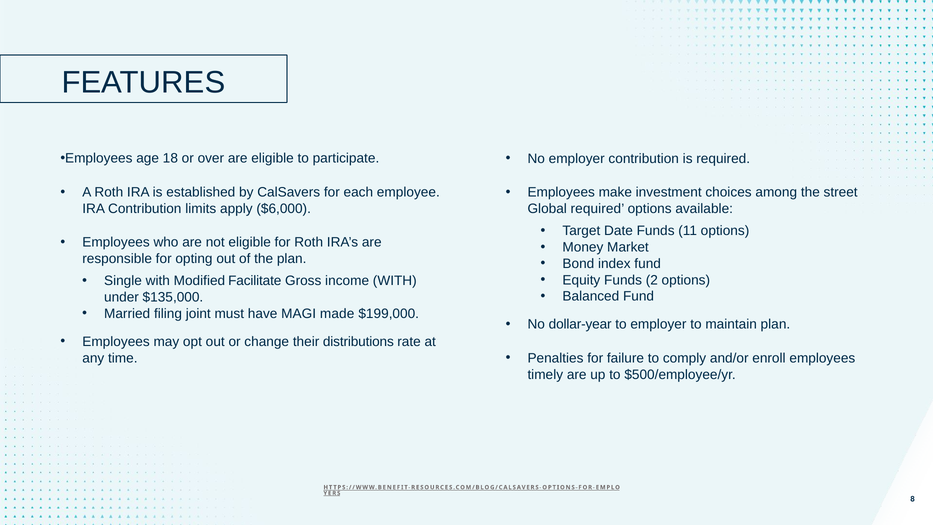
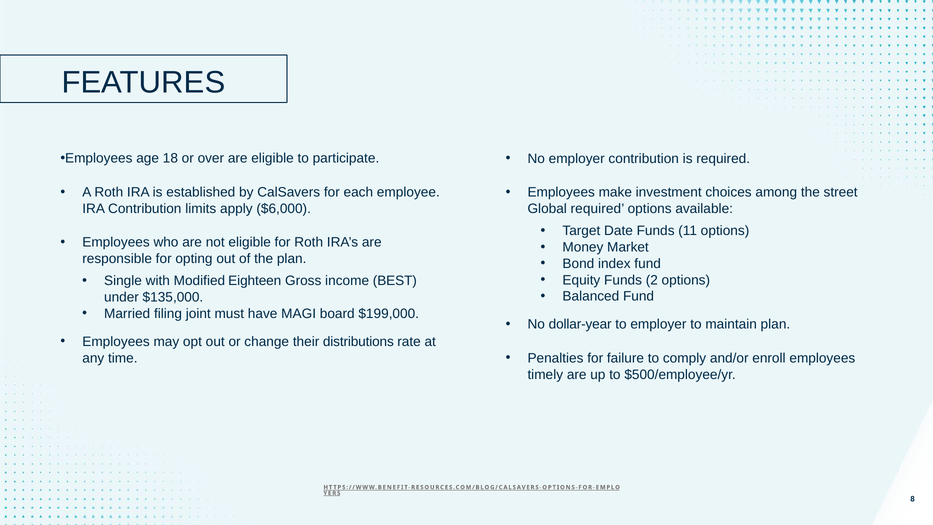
Facilitate: Facilitate -> Eighteen (255, 281)
income WITH: WITH -> BEST (395, 281)
made: made -> board (337, 314)
